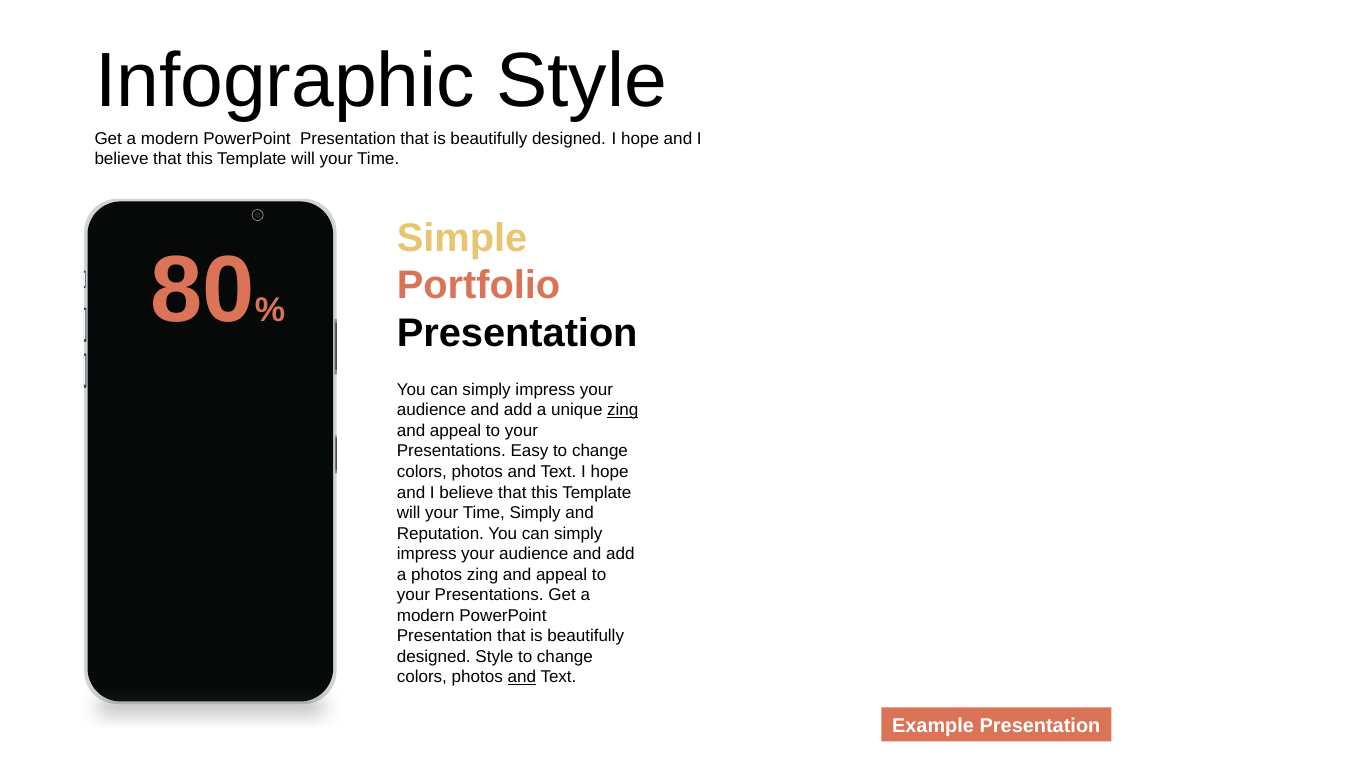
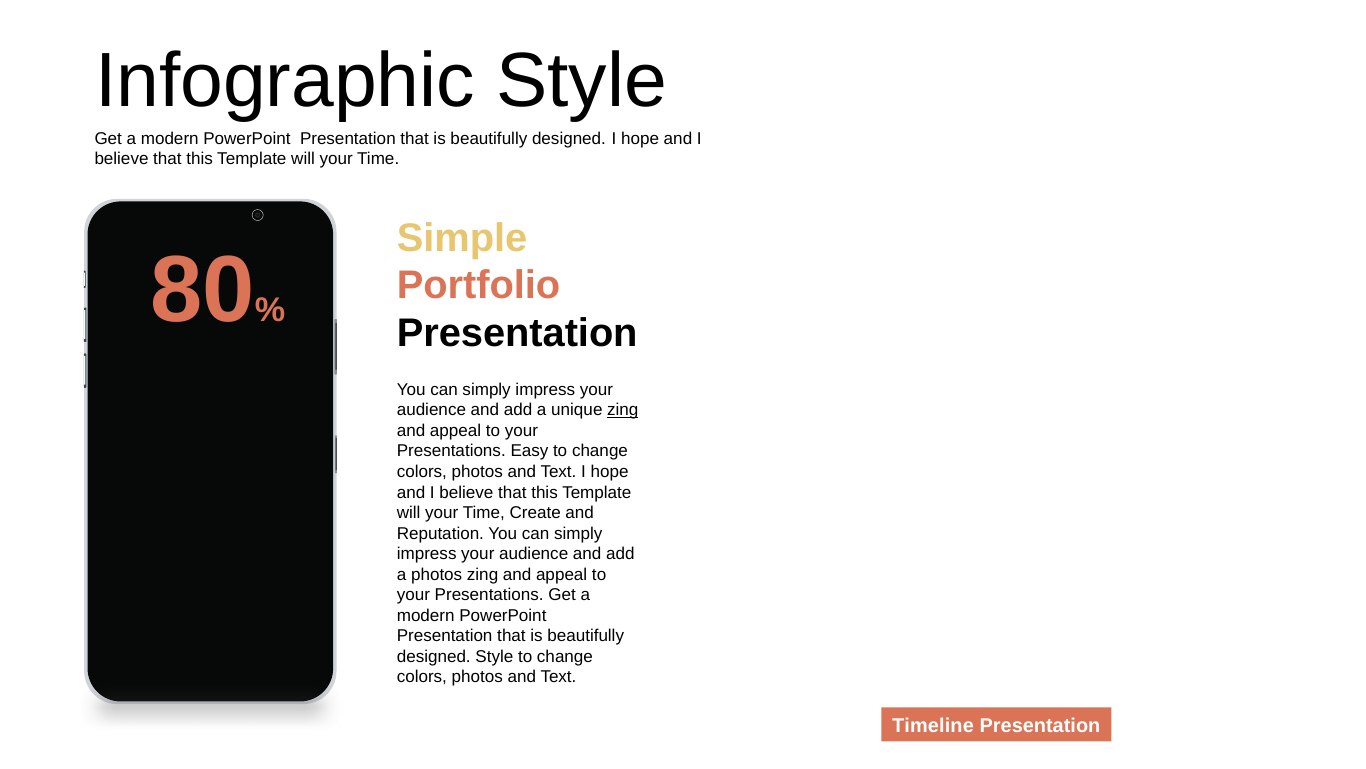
Time Simply: Simply -> Create (535, 512)
and underline: present -> none (522, 676)
Example: Example -> Timeline (933, 725)
